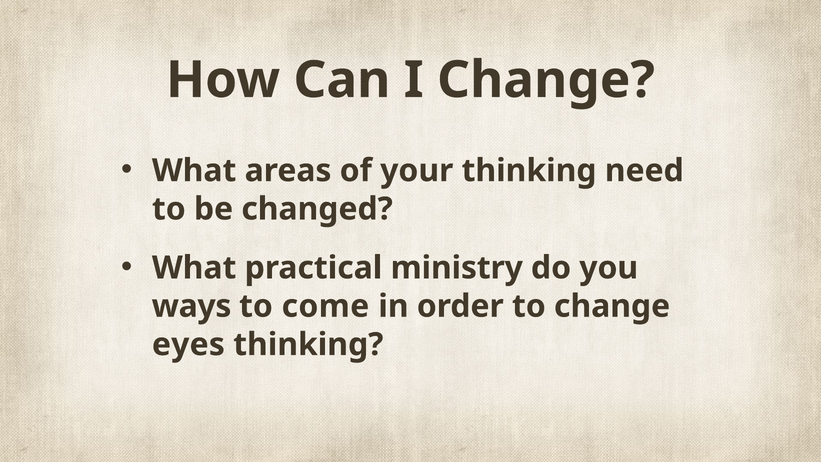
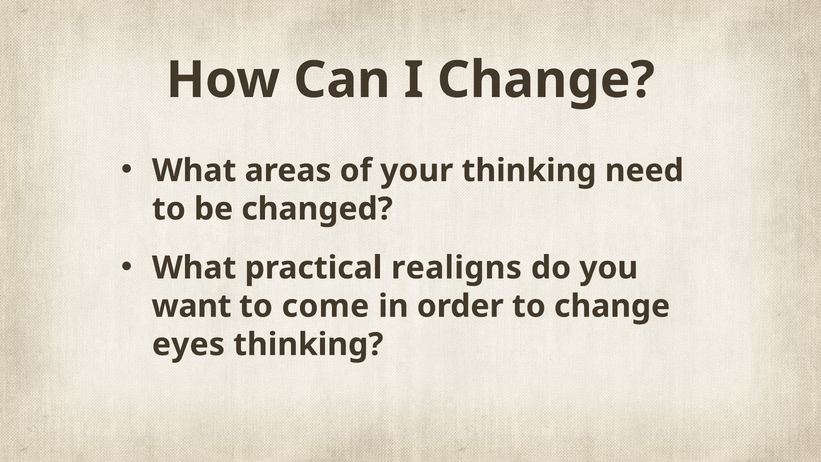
ministry: ministry -> realigns (456, 268)
ways: ways -> want (192, 306)
